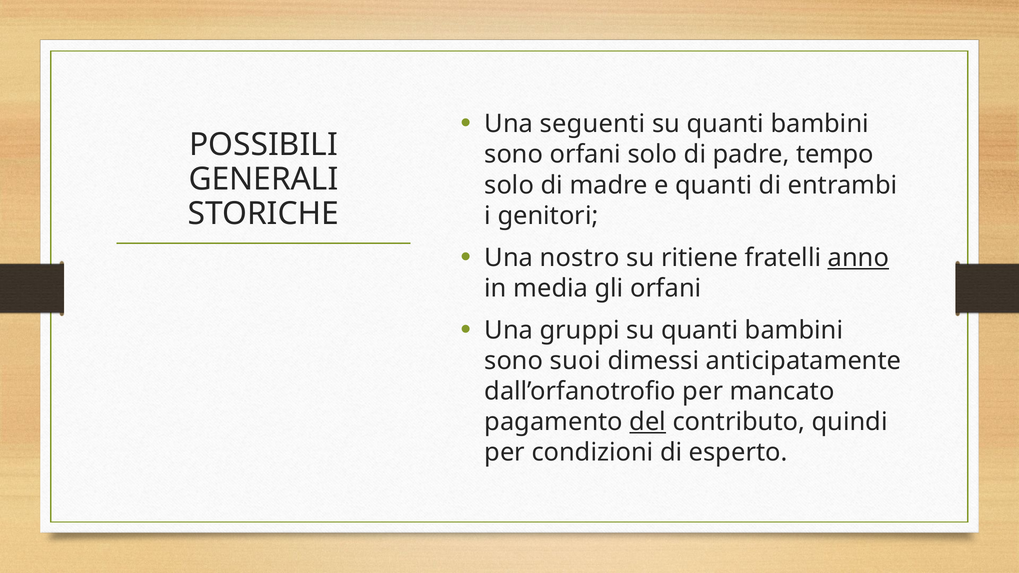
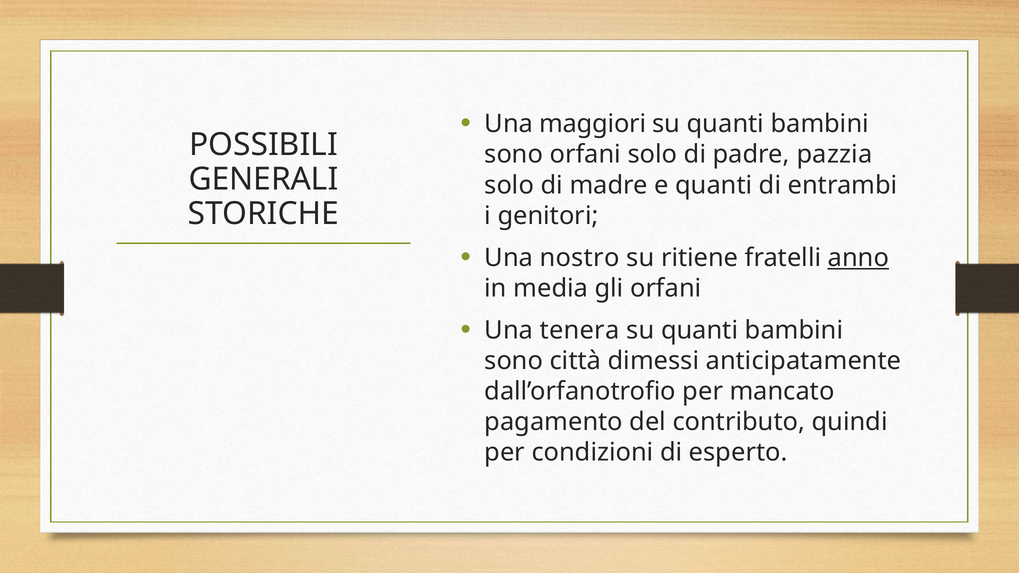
seguenti: seguenti -> maggiori (593, 124)
tempo: tempo -> pazzia (835, 155)
gruppi: gruppi -> tenera (580, 330)
suoi: suoi -> città (575, 361)
del underline: present -> none (648, 422)
